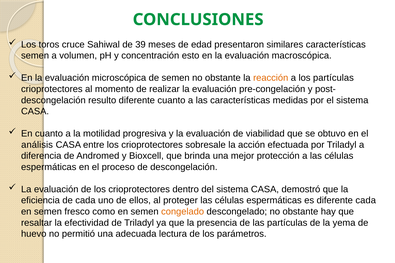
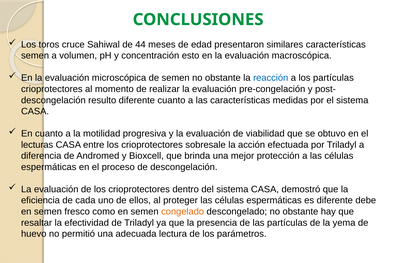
39: 39 -> 44 (140, 45)
reacción colour: orange -> blue (271, 78)
análisis: análisis -> lecturas (37, 145)
diferente cada: cada -> debe (366, 201)
